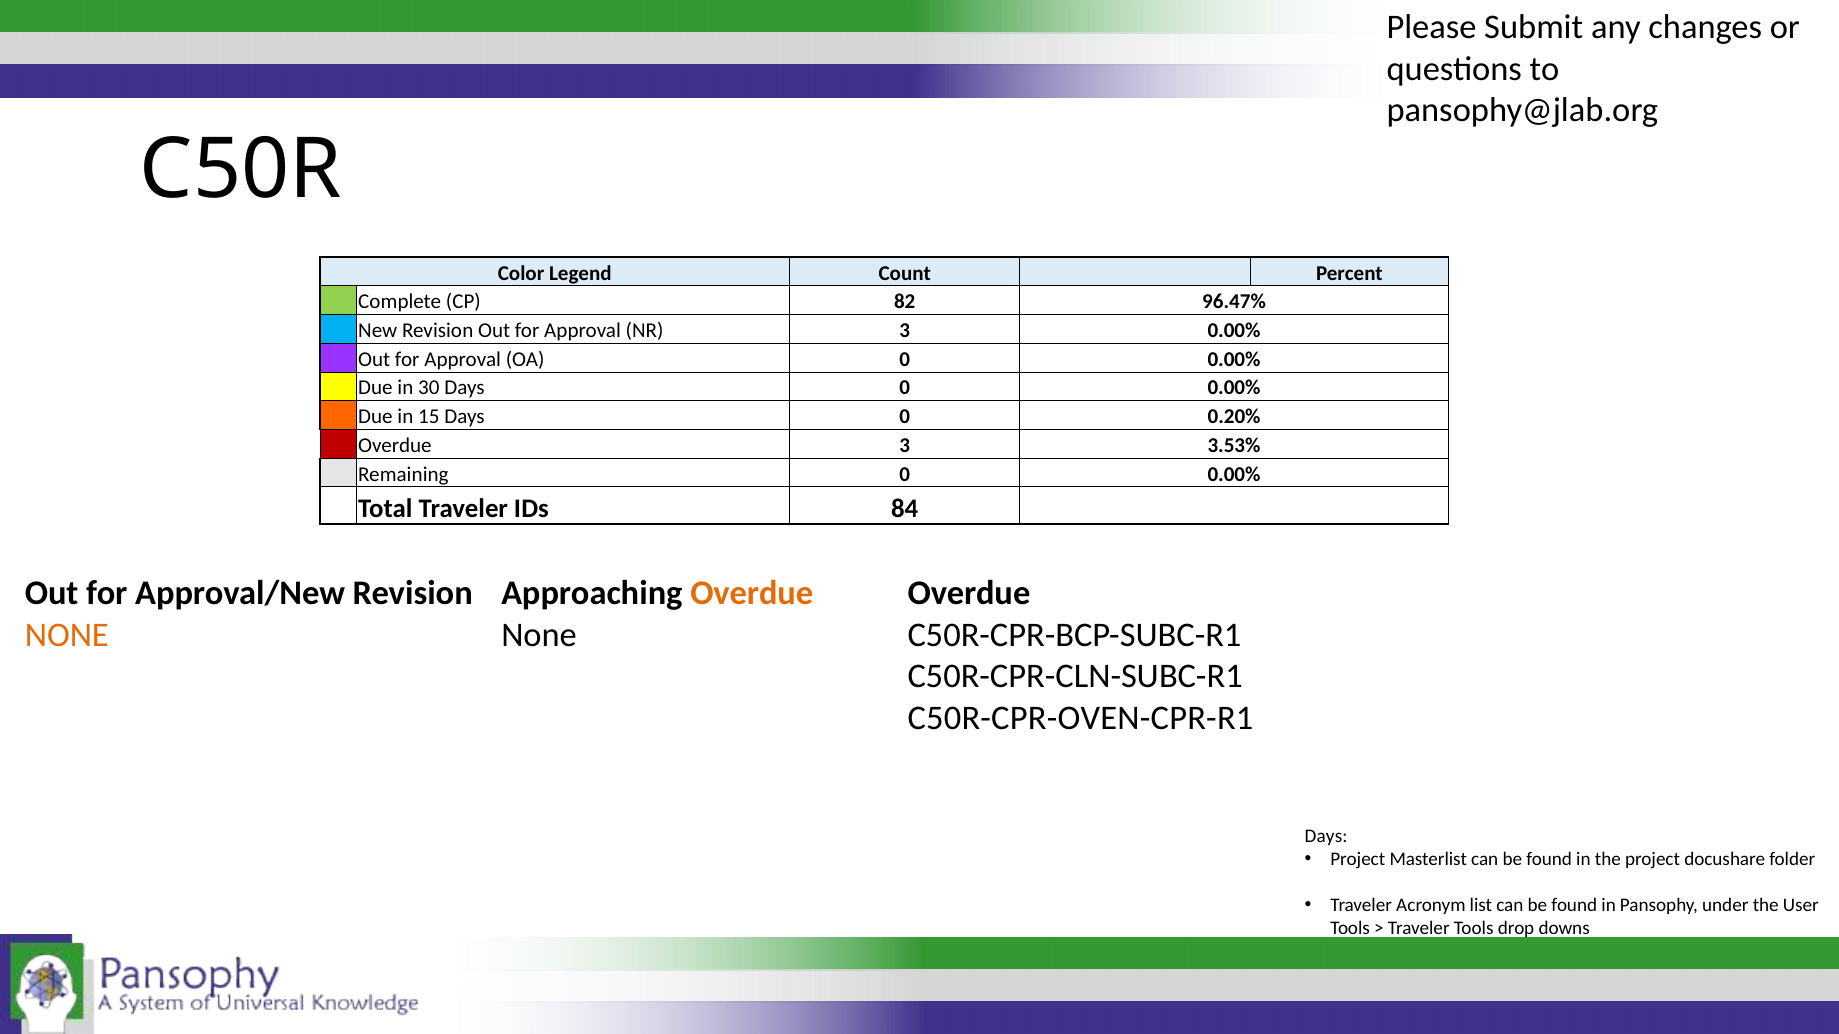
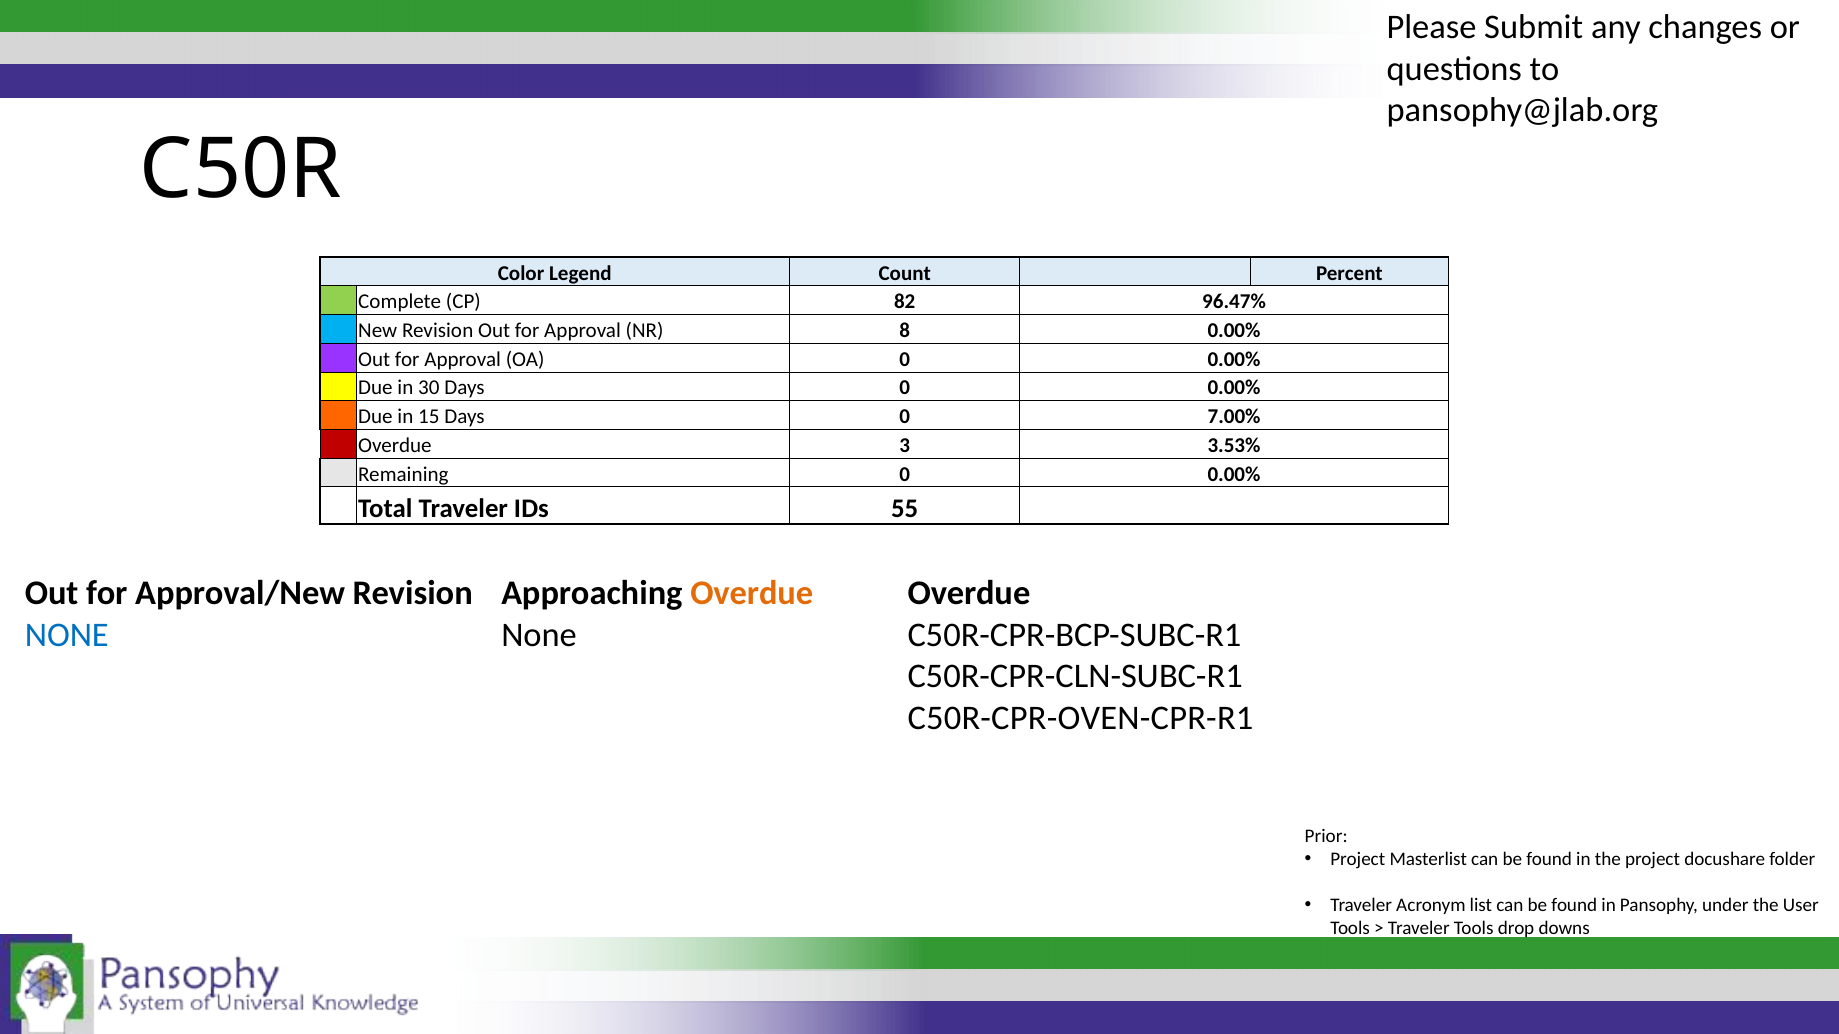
NR 3: 3 -> 8 (905, 331)
0.20%: 0.20% -> 7.00% (1234, 417)
84: 84 -> 55 (905, 508)
NONE colour: orange -> blue (67, 635)
Days: Days -> Prior (1326, 837)
